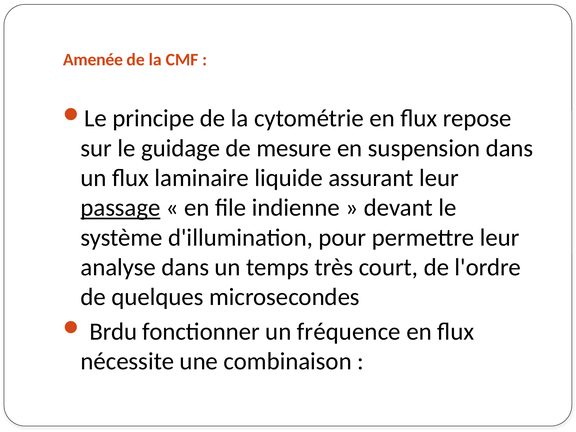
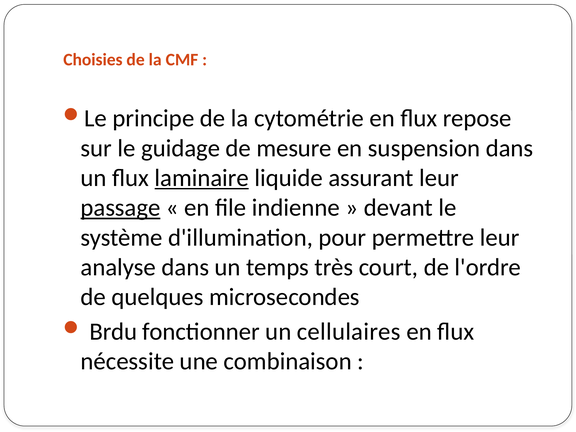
Amenée: Amenée -> Choisies (93, 60)
laminaire underline: none -> present (202, 178)
fréquence: fréquence -> cellulaires (349, 332)
